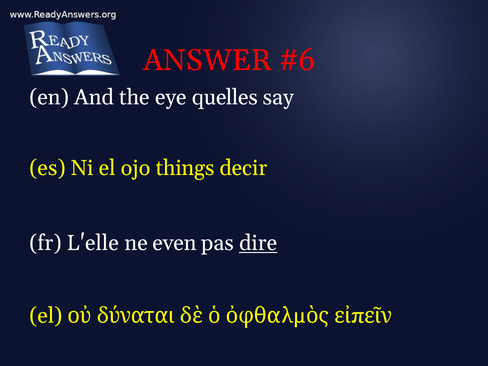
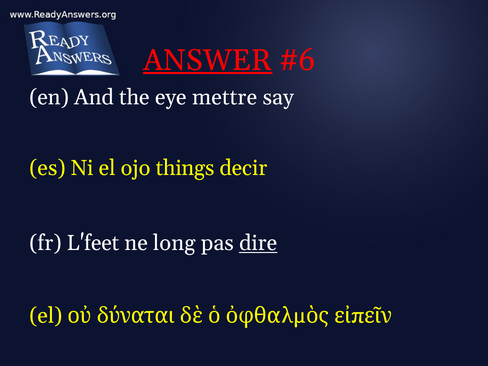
ANSWER underline: none -> present (208, 60)
quelles: quelles -> mettre (225, 97)
L'elle: L'elle -> L'feet (93, 243)
even: even -> long (174, 243)
